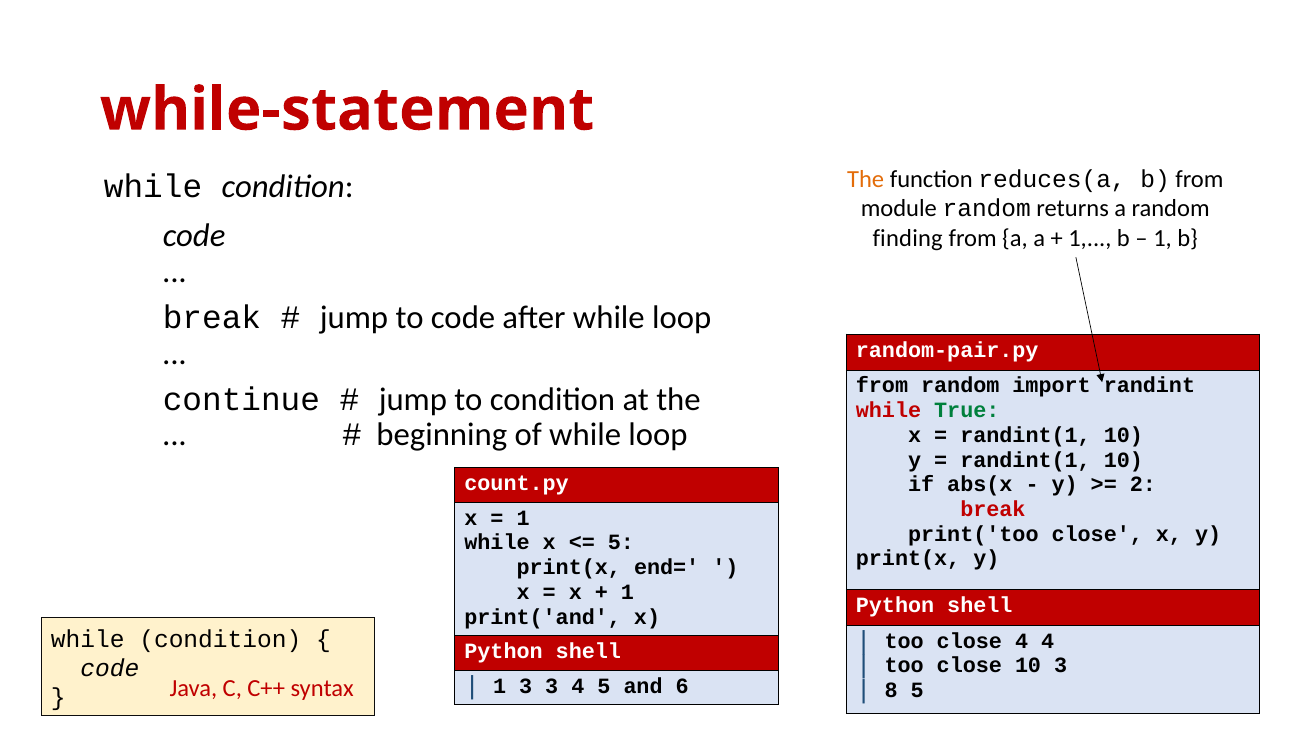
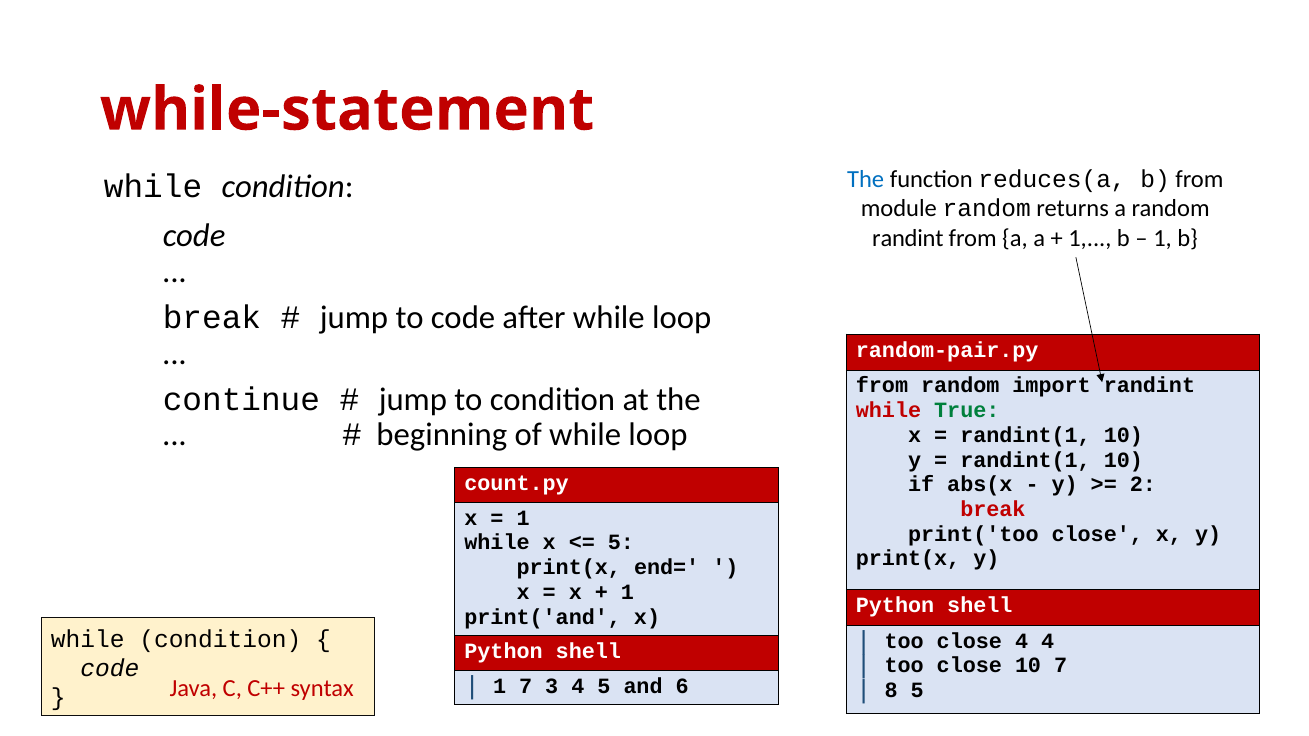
The colour: orange -> blue (866, 179)
finding: finding -> randint (908, 238)
10 3: 3 -> 7 (1061, 666)
1 3: 3 -> 7 (526, 686)
